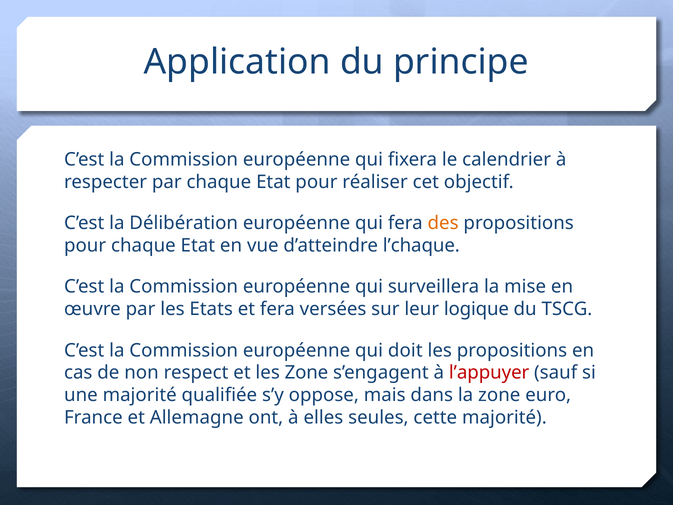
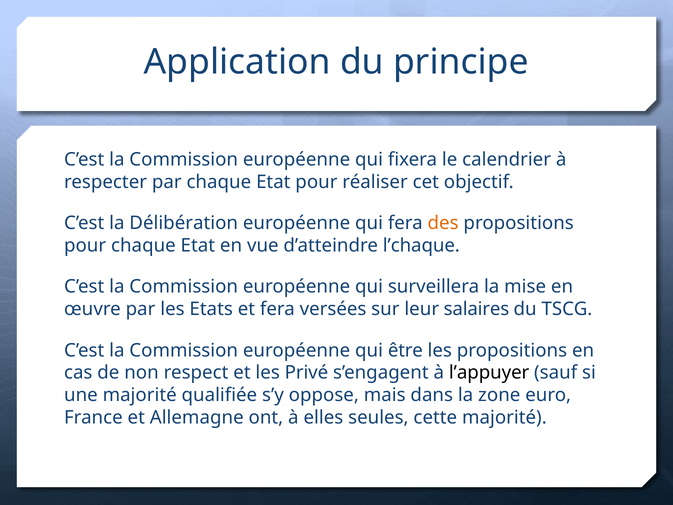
logique: logique -> salaires (476, 309)
doit: doit -> être (405, 350)
les Zone: Zone -> Privé (306, 373)
l’appuyer colour: red -> black (489, 373)
